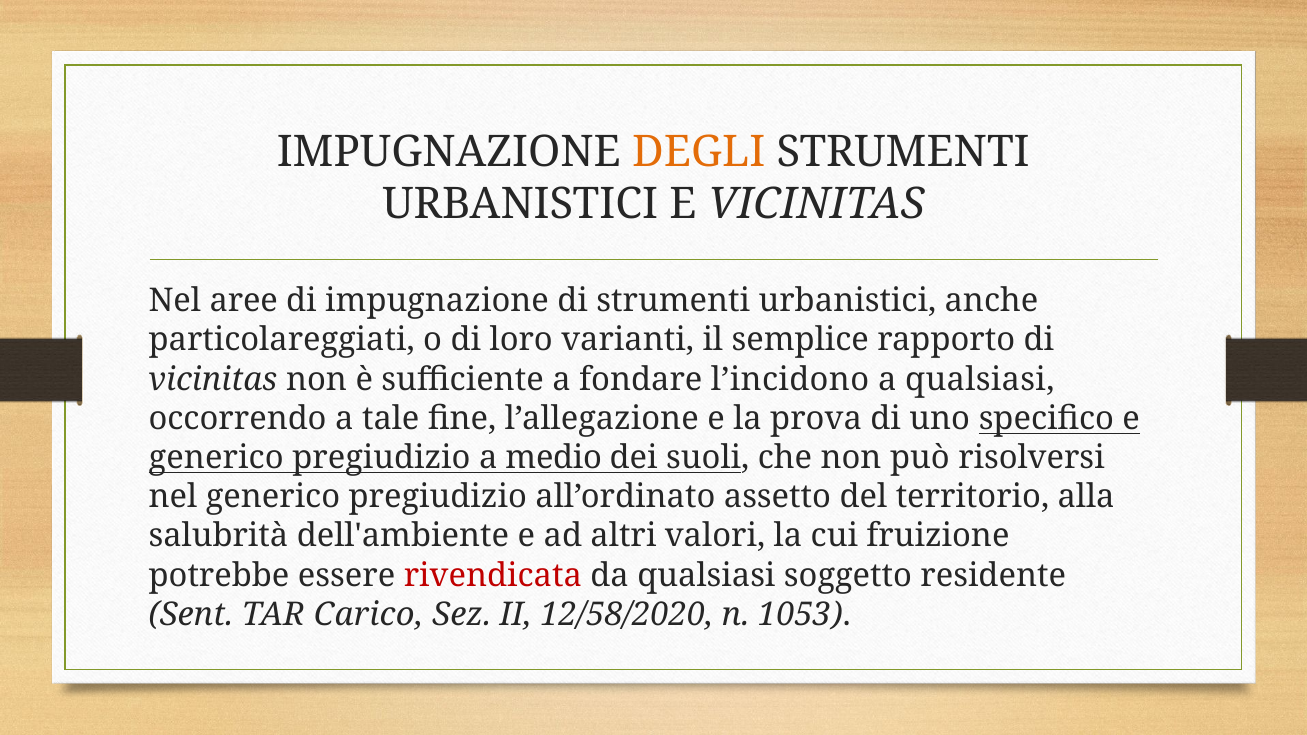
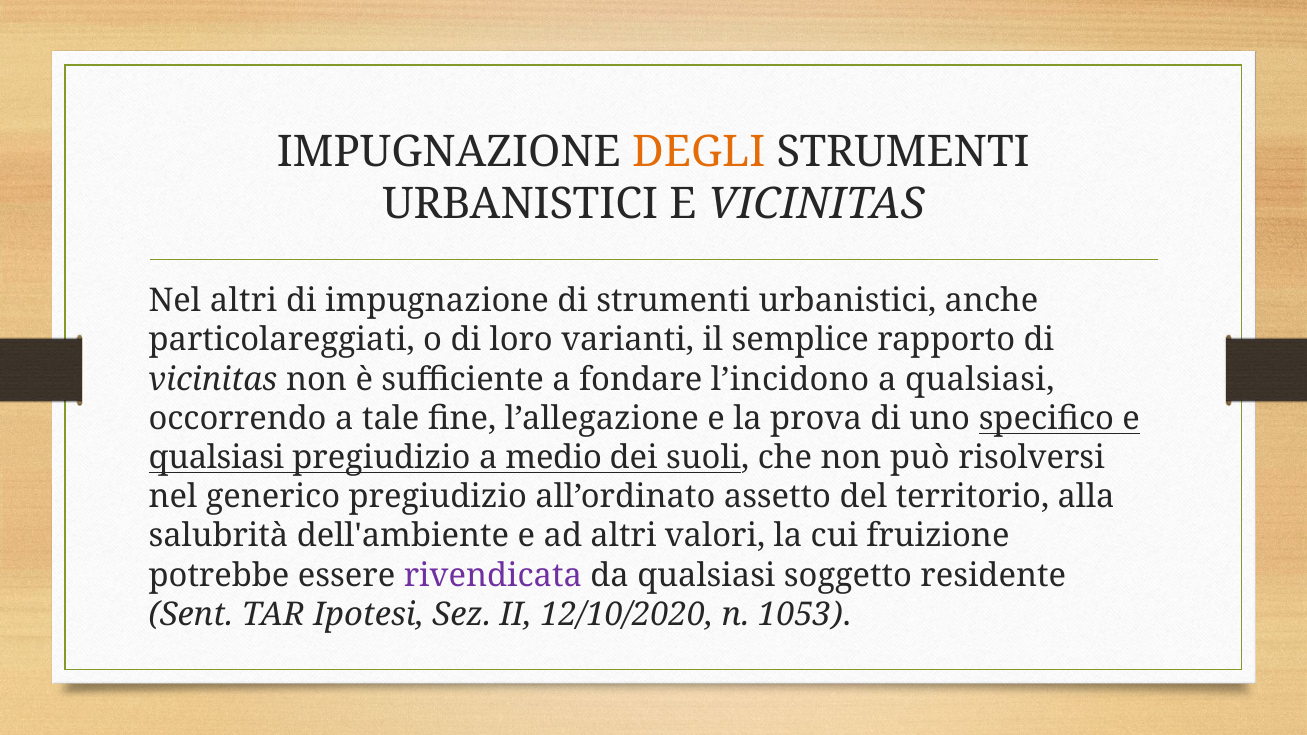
Nel aree: aree -> altri (243, 301)
generico: generico -> qualsiasi (216, 458)
rivendicata colour: red -> purple (493, 575)
Carico: Carico -> Ipotesi (369, 615)
12/58/2020: 12/58/2020 -> 12/10/2020 (627, 615)
